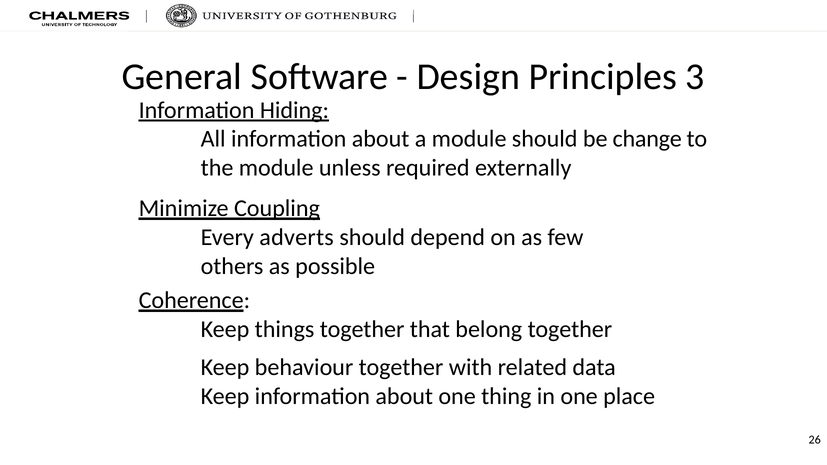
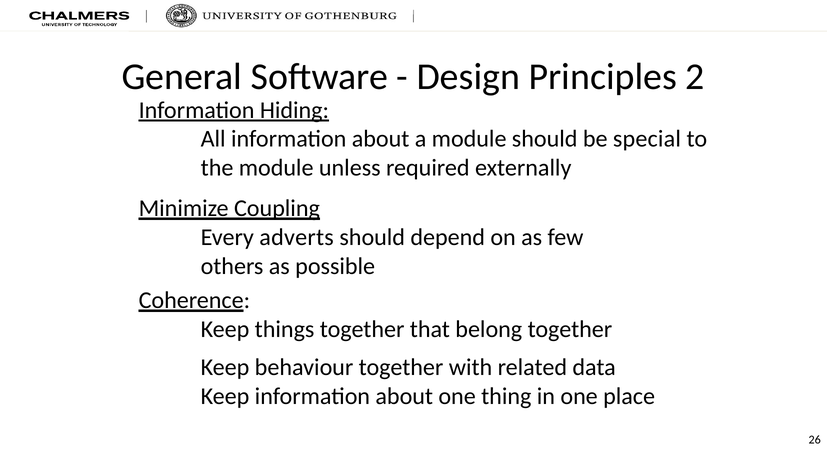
3: 3 -> 2 (695, 77)
change: change -> special (647, 139)
